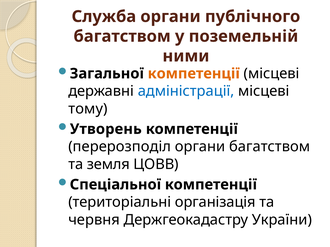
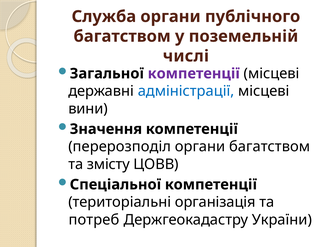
ними: ними -> числі (186, 56)
компетенції colour: orange -> purple (194, 74)
тому: тому -> вини (88, 109)
Утворень: Утворень -> Значення (106, 129)
земля: земля -> змісту (108, 165)
червня: червня -> потреб (94, 220)
